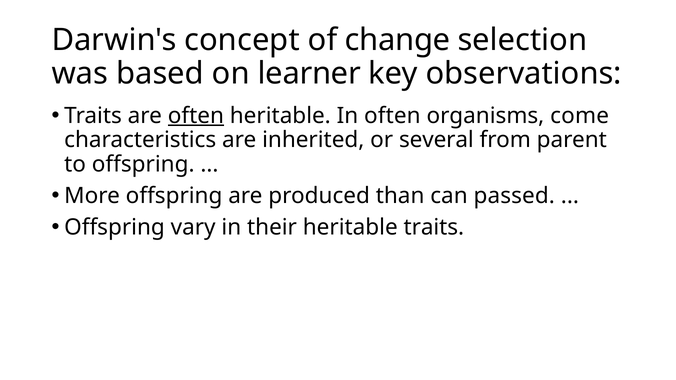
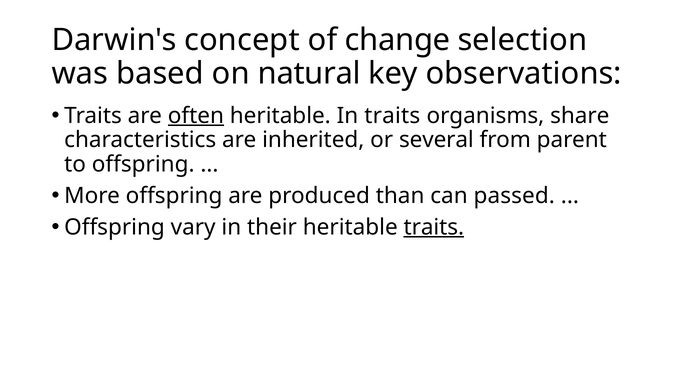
learner: learner -> natural (309, 74)
In often: often -> traits (392, 116)
come: come -> share (580, 116)
traits underline: none -> present (434, 227)
